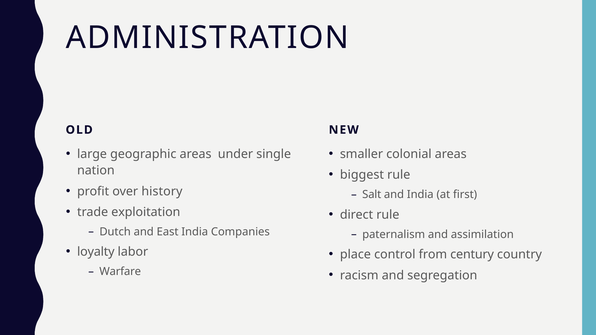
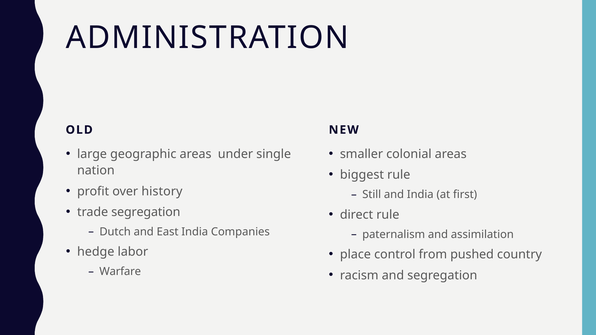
Salt: Salt -> Still (372, 195)
trade exploitation: exploitation -> segregation (146, 212)
loyalty: loyalty -> hedge (96, 252)
century: century -> pushed (472, 255)
